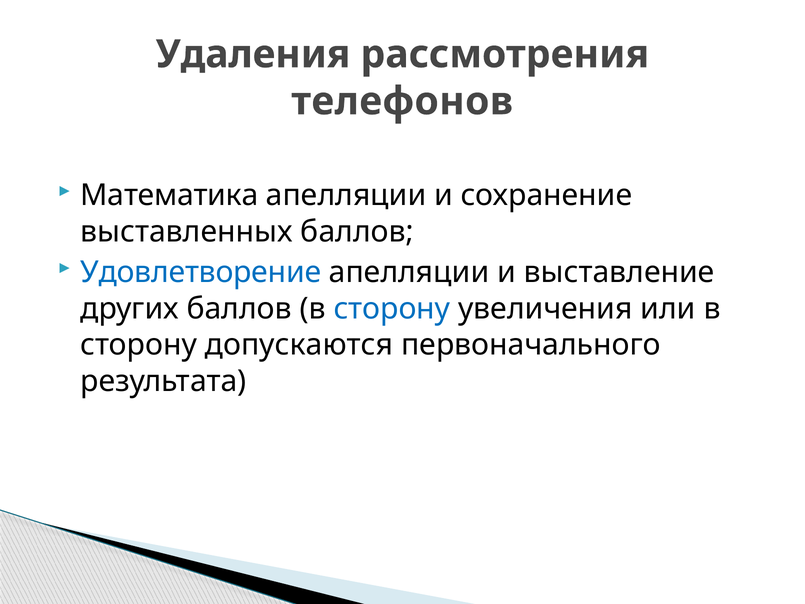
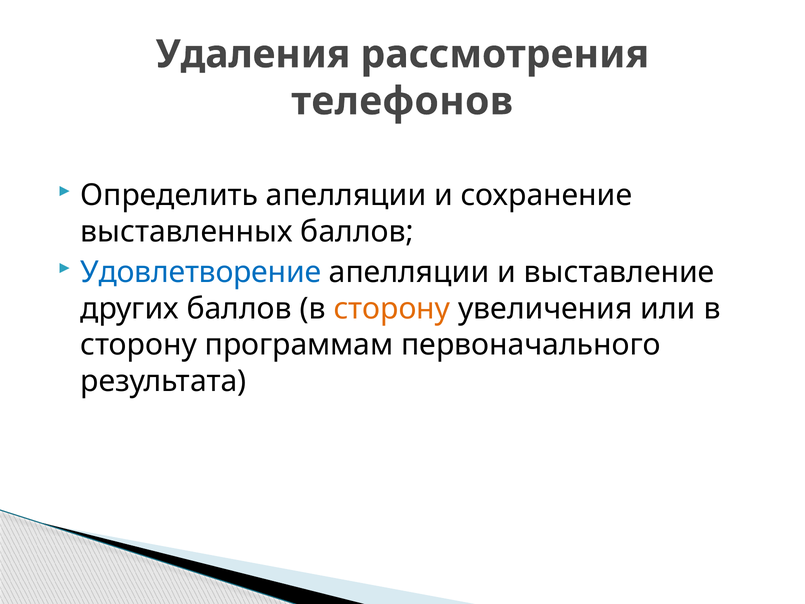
Математика: Математика -> Определить (169, 195)
сторону colour: blue -> orange (392, 309)
допускаются: допускаются -> программам (299, 345)
